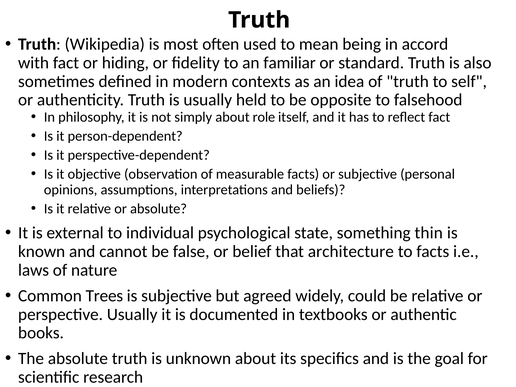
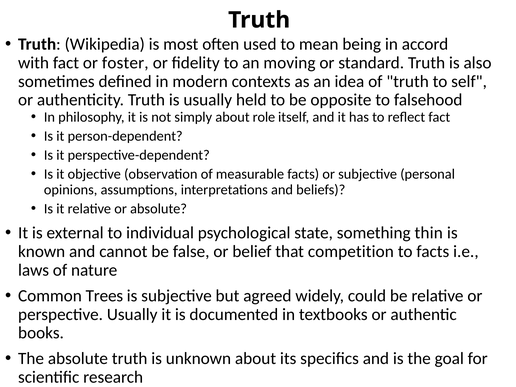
hiding: hiding -> foster (125, 63)
familiar: familiar -> moving (289, 63)
architecture: architecture -> competition (351, 251)
